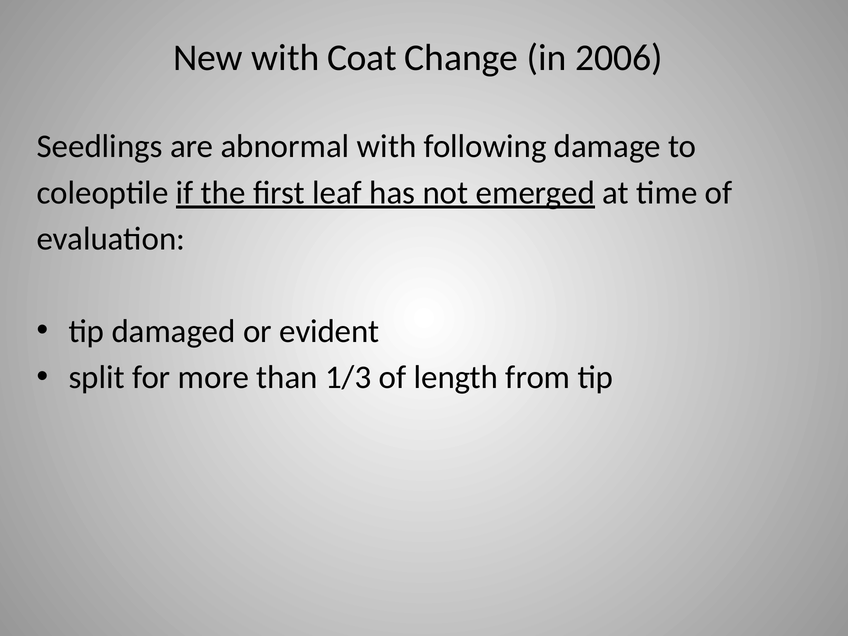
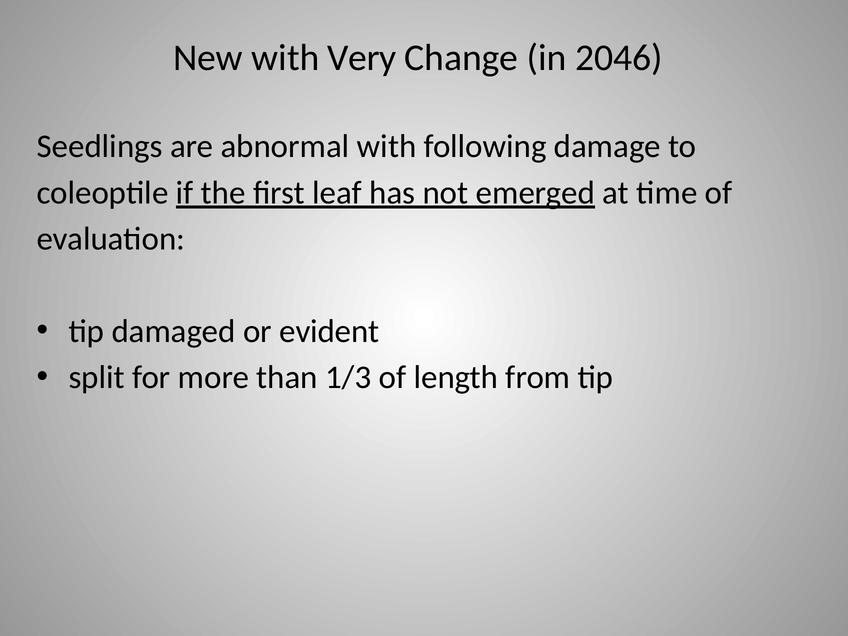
Coat: Coat -> Very (362, 58)
2006: 2006 -> 2046 (619, 58)
